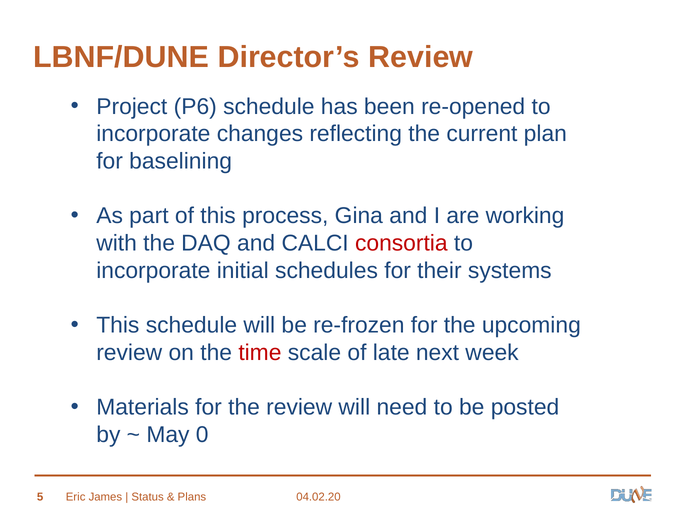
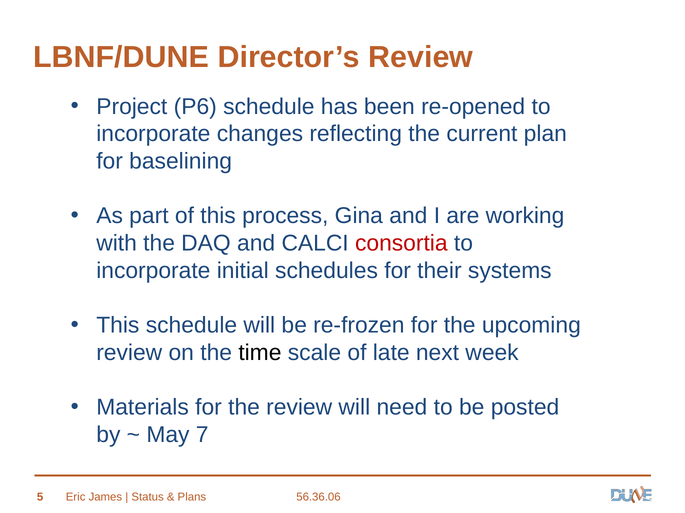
time colour: red -> black (260, 353)
0: 0 -> 7 (202, 435)
04.02.20: 04.02.20 -> 56.36.06 (318, 497)
